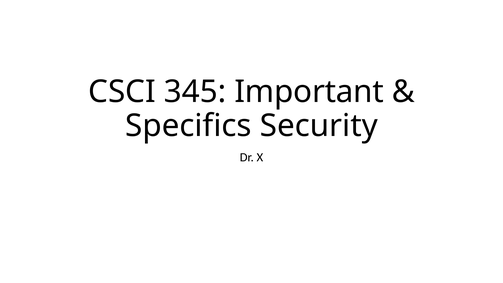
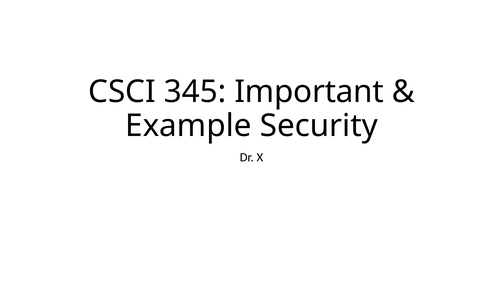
Specifics: Specifics -> Example (188, 126)
